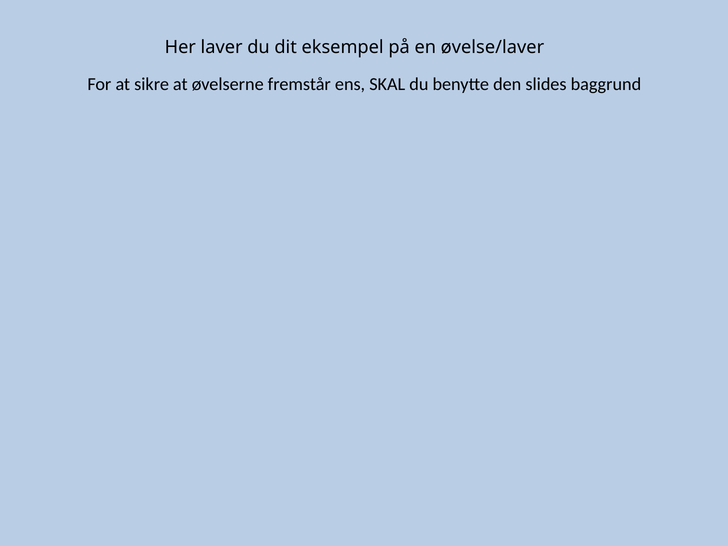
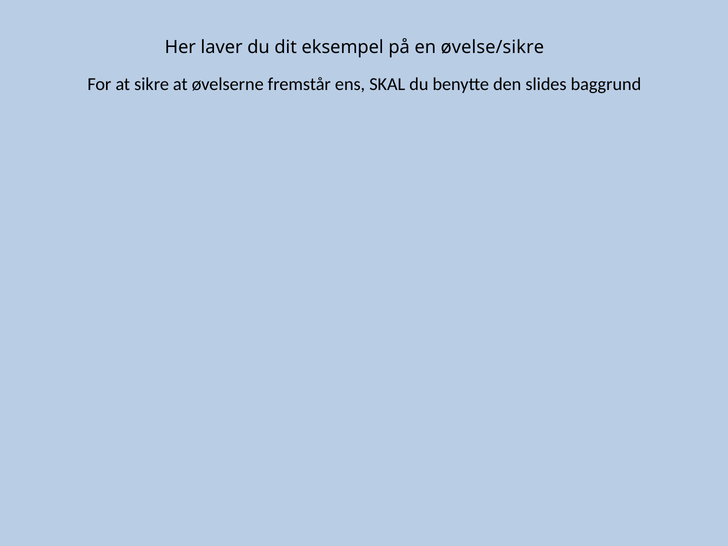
øvelse/laver: øvelse/laver -> øvelse/sikre (492, 47)
